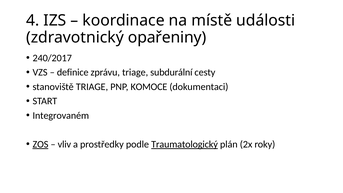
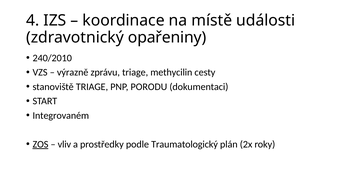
240/2017: 240/2017 -> 240/2010 (52, 58)
definice: definice -> výrazně (73, 72)
subdurální: subdurální -> methycilin (171, 72)
KOMOCE: KOMOCE -> PORODU (149, 87)
Traumatologický underline: present -> none (185, 144)
